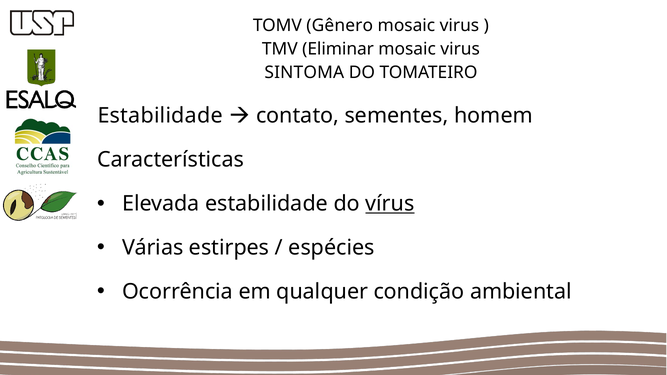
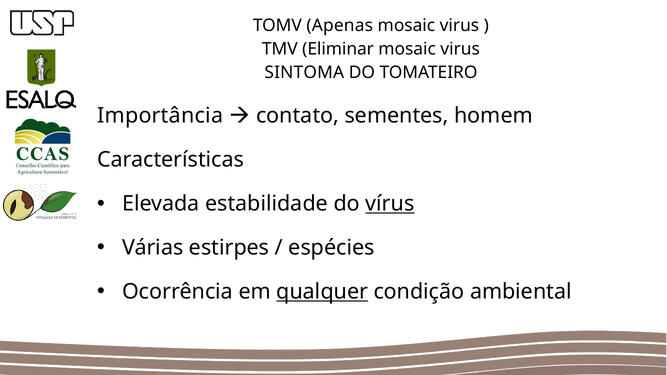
Gênero: Gênero -> Apenas (340, 26)
Estabilidade: Estabilidade -> Importância (160, 116)
qualquer underline: none -> present (322, 292)
